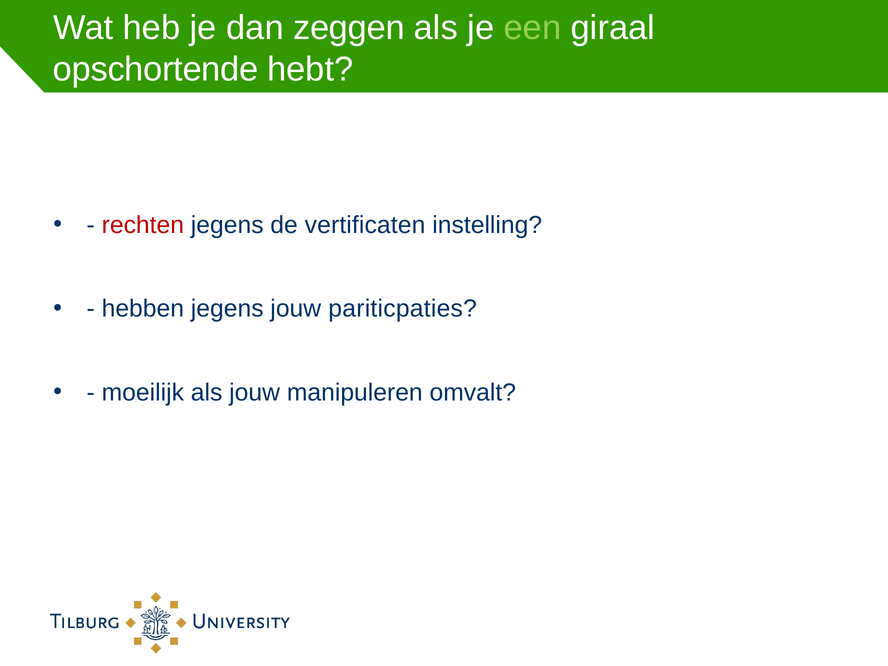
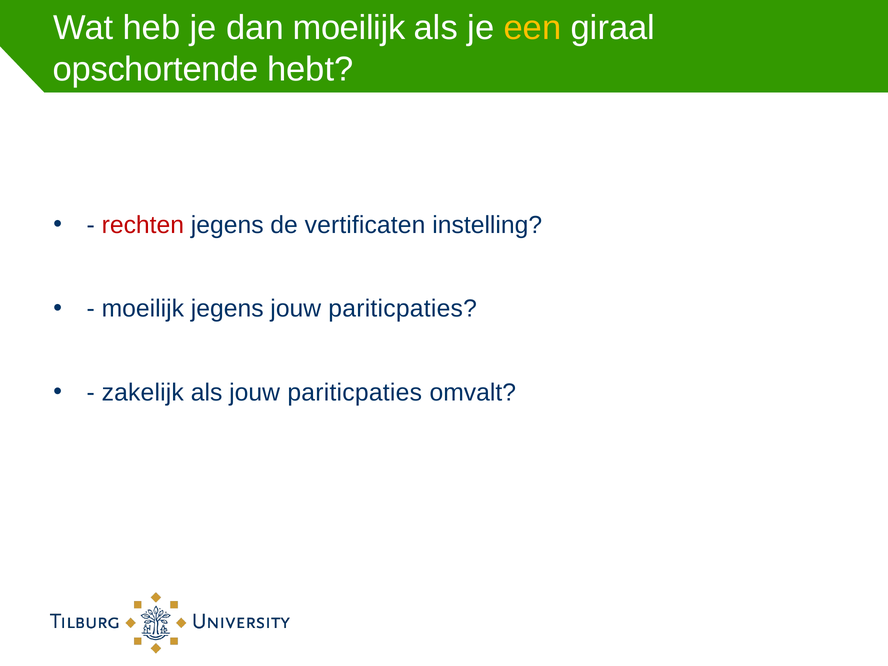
dan zeggen: zeggen -> moeilijk (349, 28)
een colour: light green -> yellow (533, 28)
hebben: hebben -> moeilijk (143, 309)
moeilijk: moeilijk -> zakelijk (143, 393)
als jouw manipuleren: manipuleren -> pariticpaties (355, 393)
